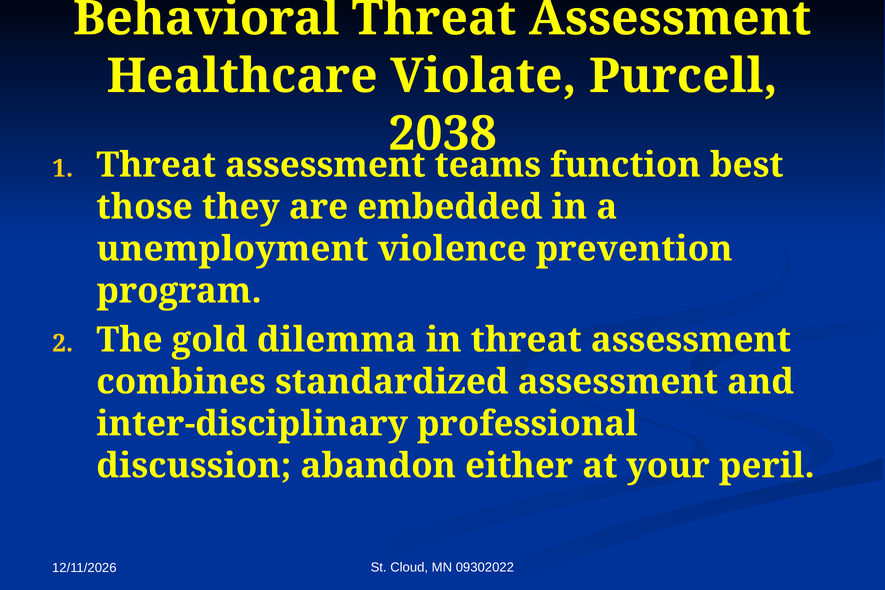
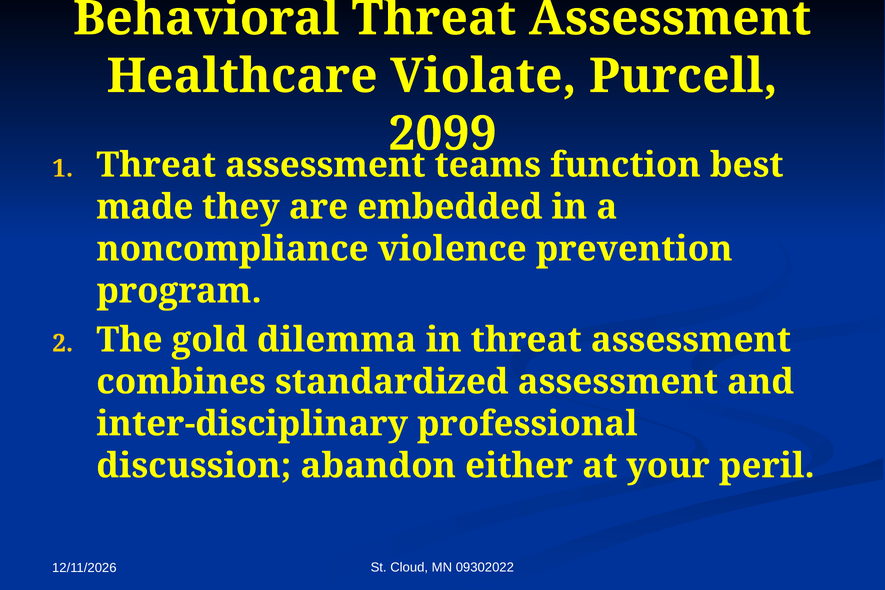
2038: 2038 -> 2099 (442, 134)
those: those -> made (145, 207)
unemployment: unemployment -> noncompliance (232, 249)
